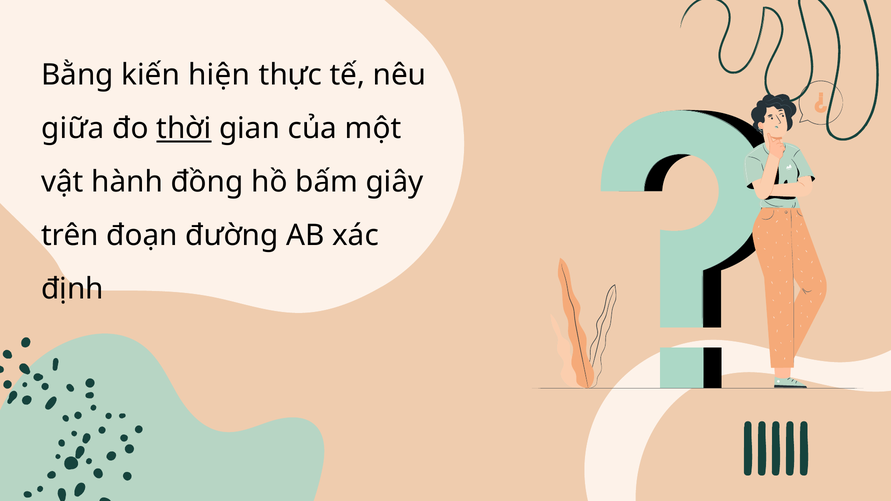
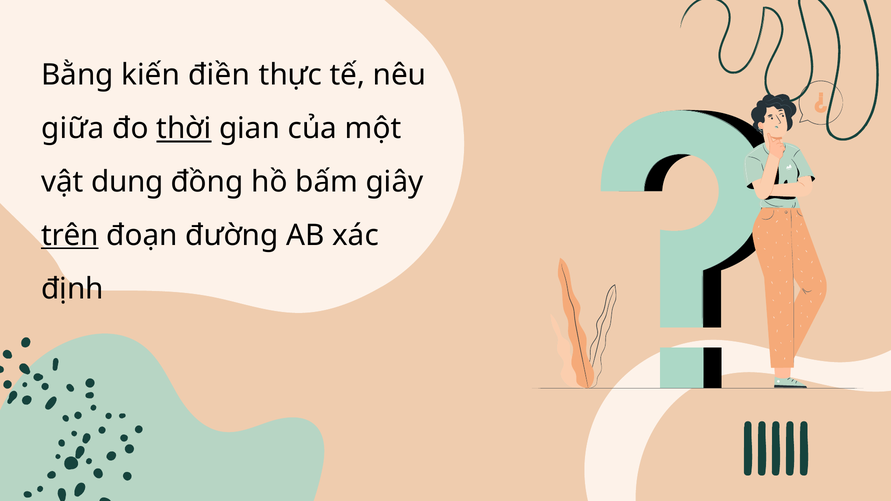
hiện: hiện -> điền (219, 75)
hành: hành -> dung (127, 182)
trên underline: none -> present (70, 236)
